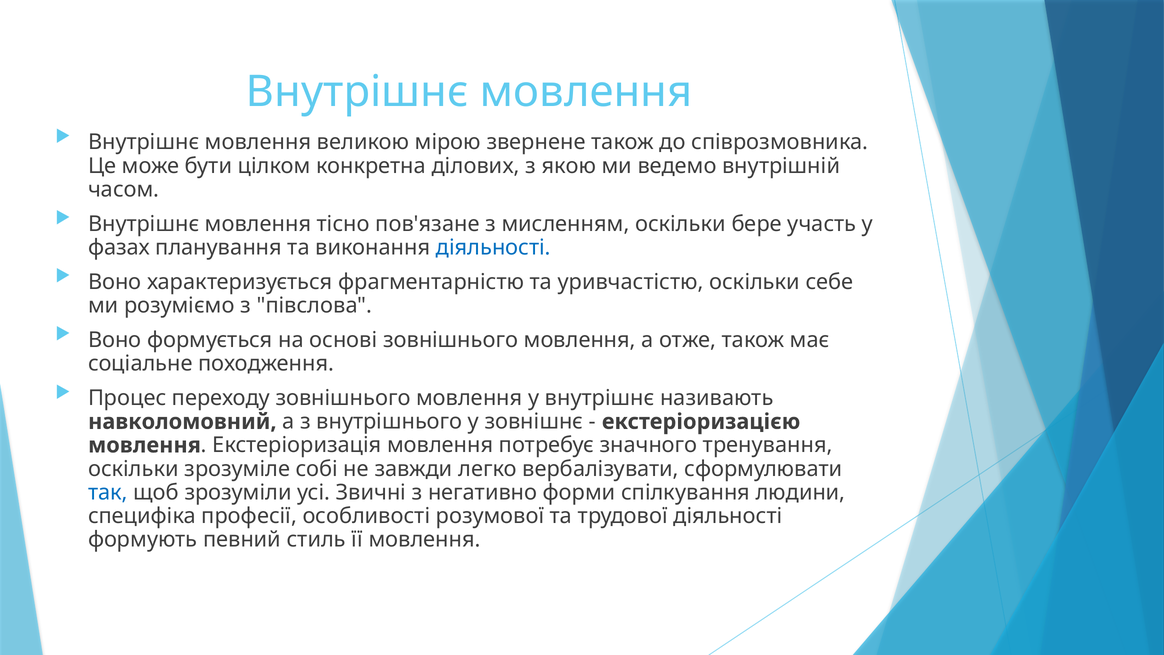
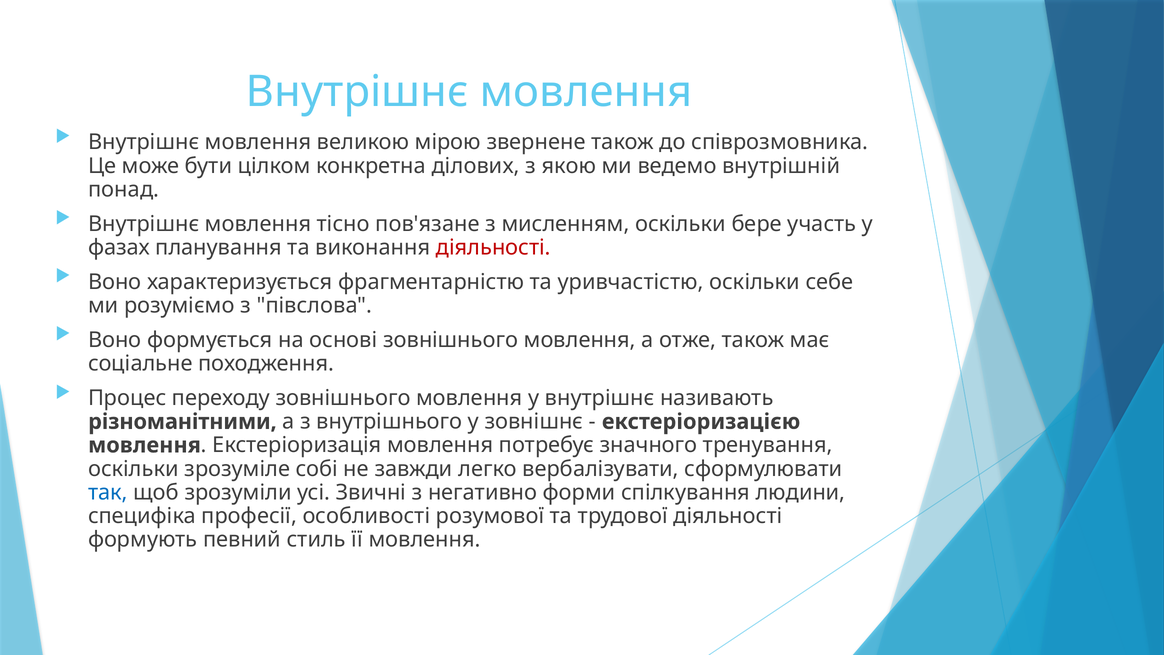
часом: часом -> понад (124, 189)
діяльності colour: blue -> red (493, 247)
навколомовний: навколомовний -> різноманітними (182, 422)
